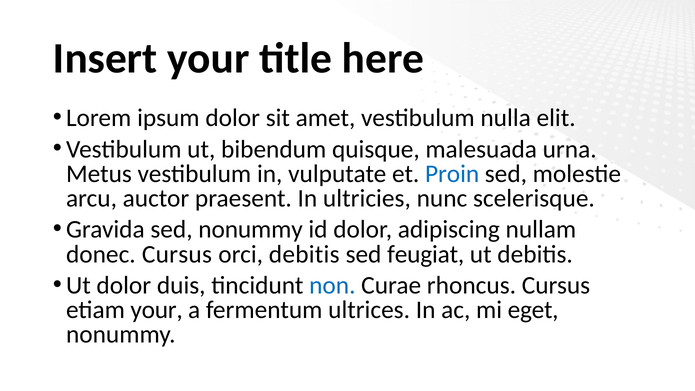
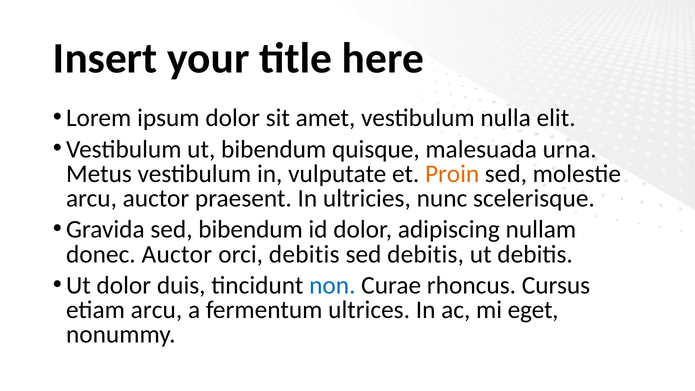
Proin colour: blue -> orange (452, 174)
sed nonummy: nonummy -> bibendum (251, 230)
donec Cursus: Cursus -> Auctor (177, 254)
sed feugiat: feugiat -> debitis (426, 254)
etiam your: your -> arcu (156, 310)
